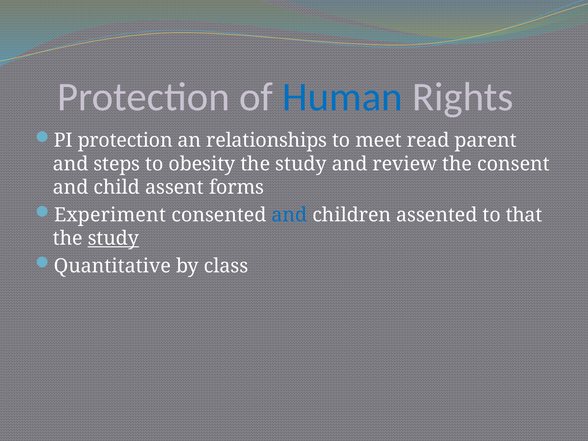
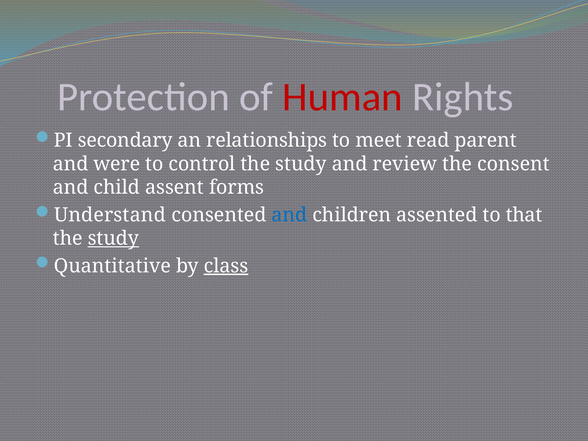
Human colour: blue -> red (343, 97)
PI protection: protection -> secondary (125, 140)
steps: steps -> were (117, 164)
obesity: obesity -> control (202, 164)
Experiment: Experiment -> Understand (110, 215)
class underline: none -> present (226, 266)
